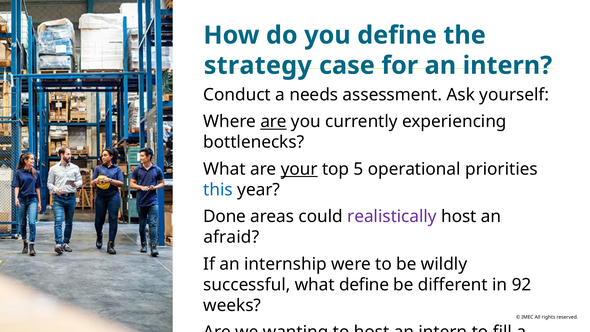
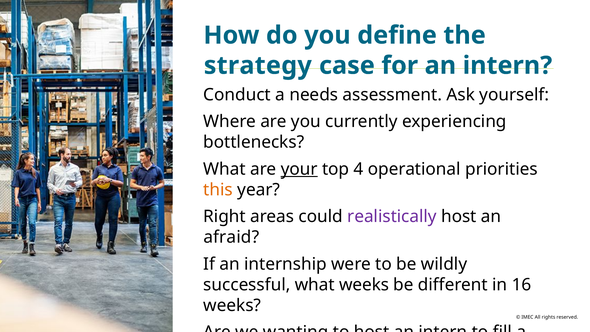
are underline: present -> none (274, 122)
5: 5 -> 4 (359, 169)
this colour: blue -> orange (218, 190)
Done: Done -> Right (225, 217)
what define: define -> weeks (364, 285)
92: 92 -> 16 (522, 285)
